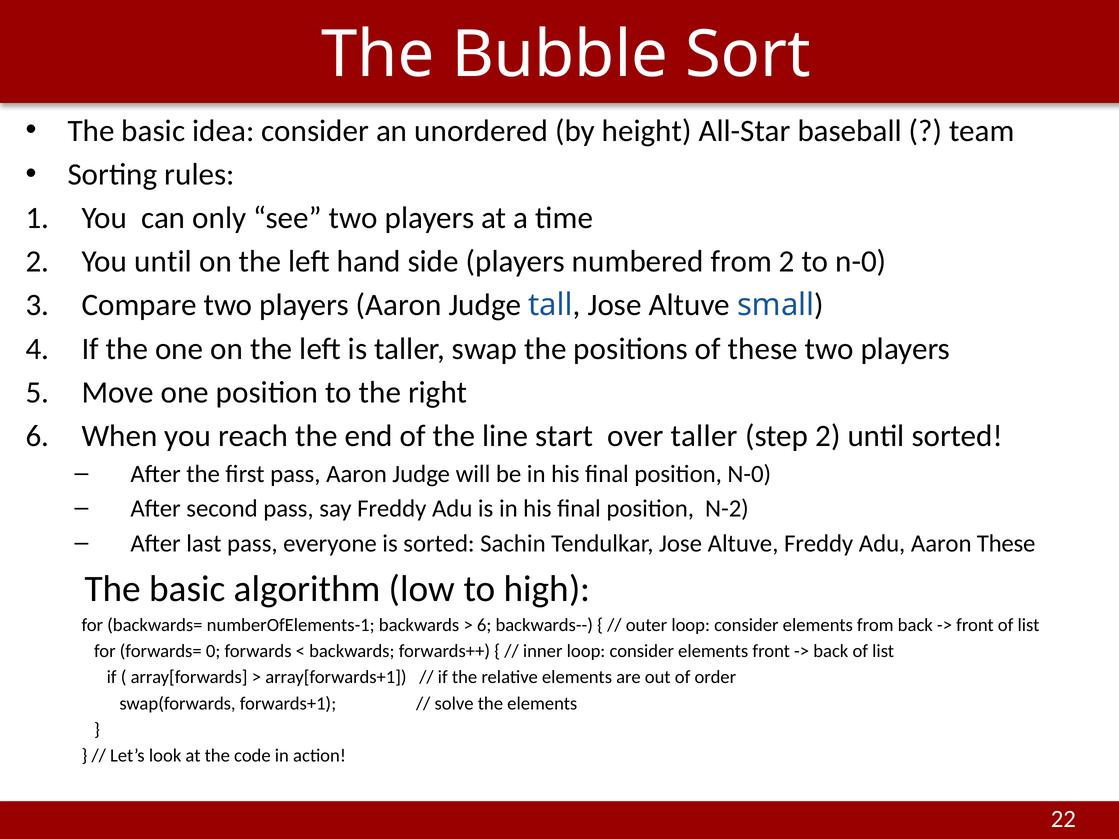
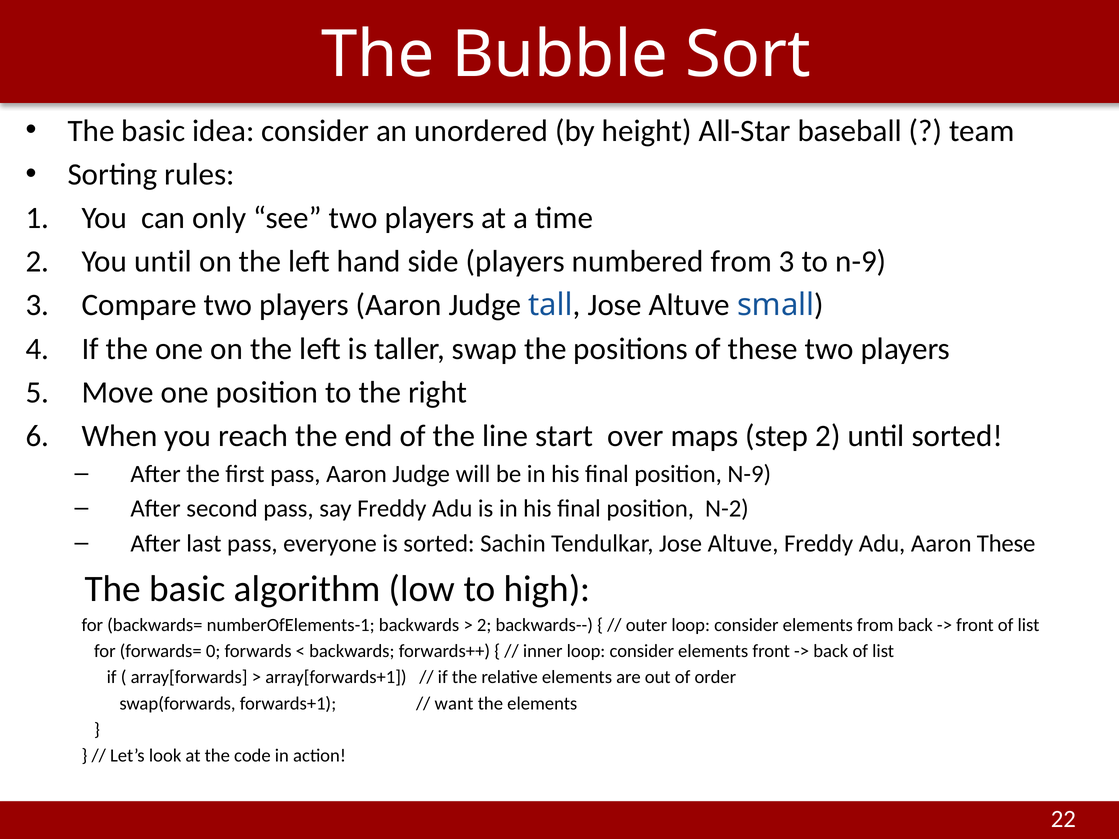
from 2: 2 -> 3 (787, 262)
to n-0: n-0 -> n-9 (861, 262)
over taller: taller -> maps (704, 436)
position N-0: N-0 -> N-9 (749, 474)
6: 6 -> 2 (484, 625)
solve: solve -> want (454, 704)
